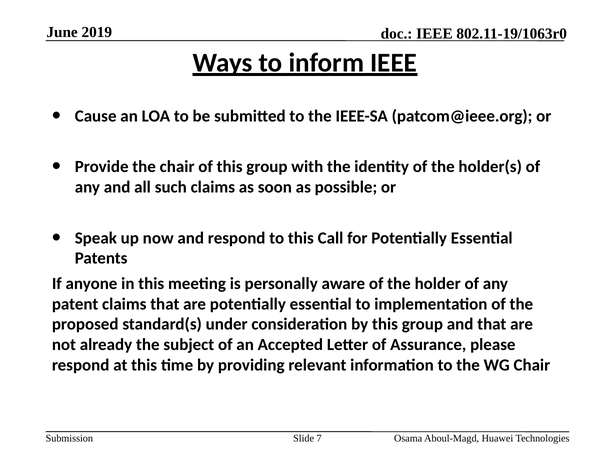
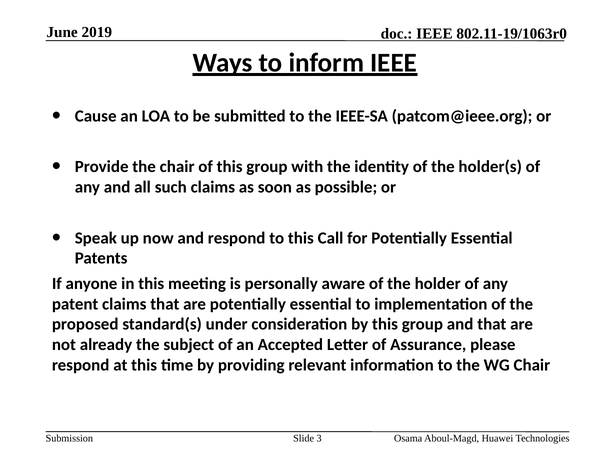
7: 7 -> 3 (319, 439)
